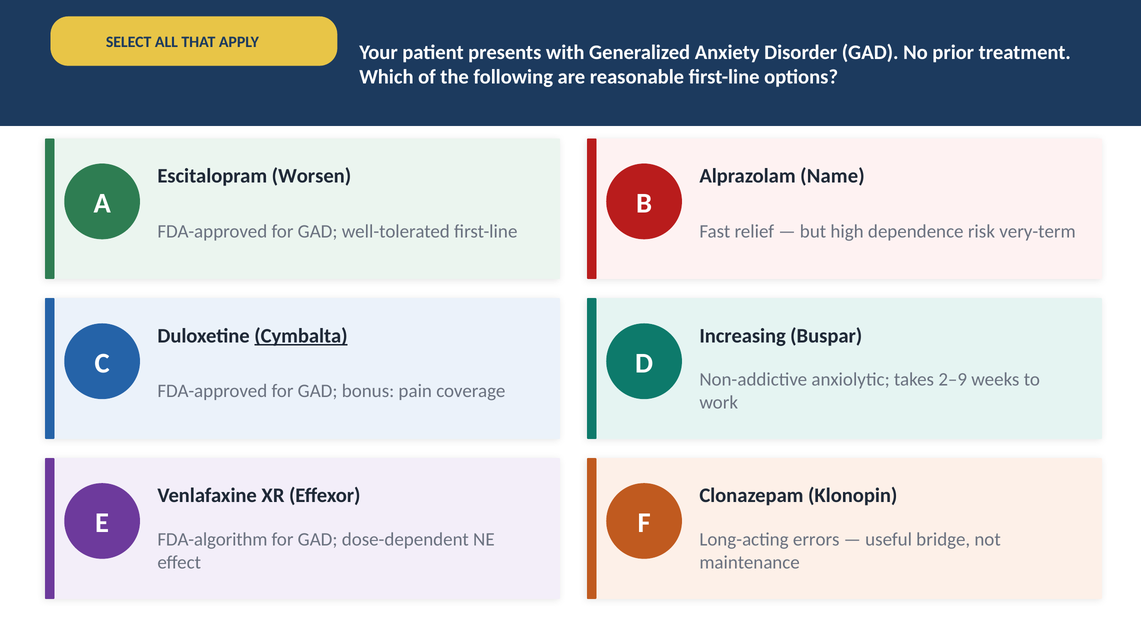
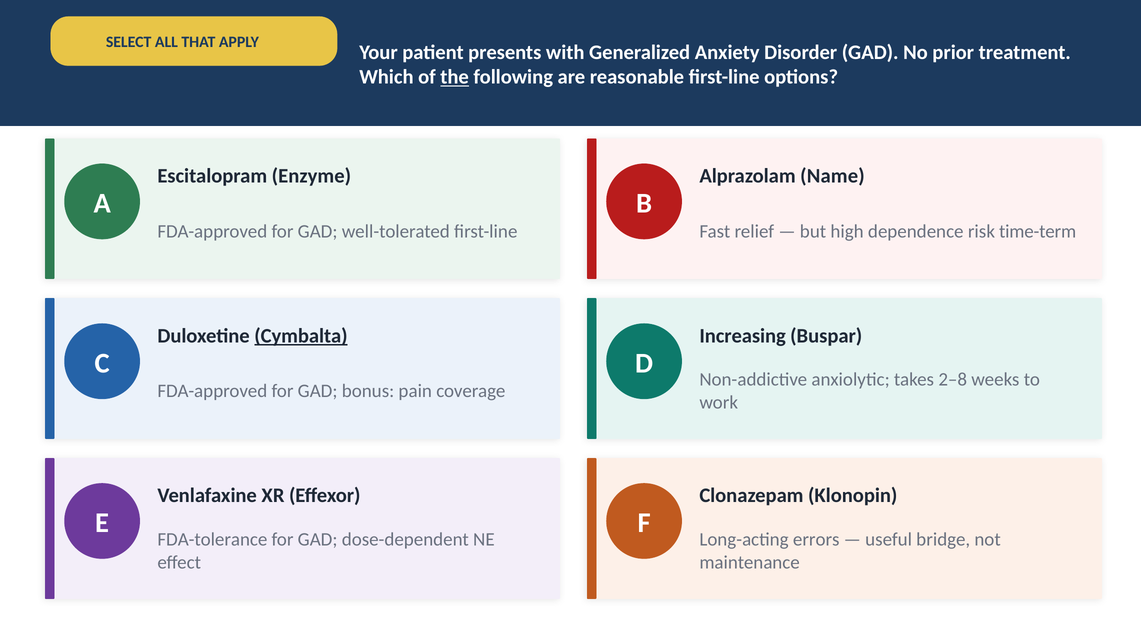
the underline: none -> present (455, 77)
Worsen: Worsen -> Enzyme (311, 176)
very-term: very-term -> time-term (1038, 231)
2–9: 2–9 -> 2–8 (953, 380)
FDA-algorithm: FDA-algorithm -> FDA-tolerance (212, 539)
